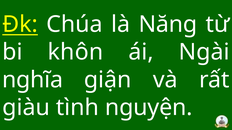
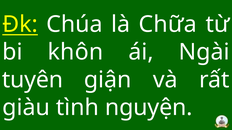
Năng: Năng -> Chữa (168, 24)
nghĩa: nghĩa -> tuyên (33, 80)
